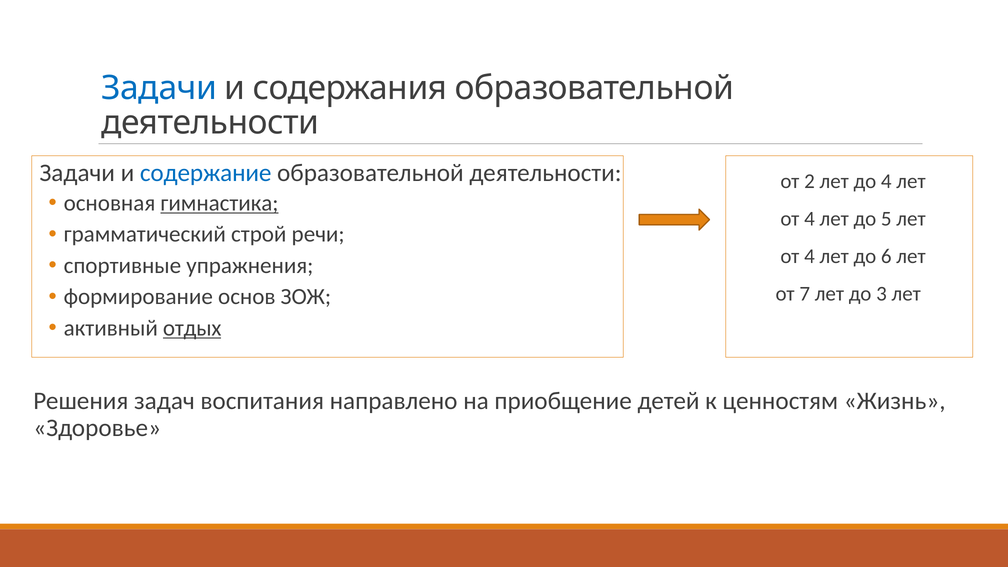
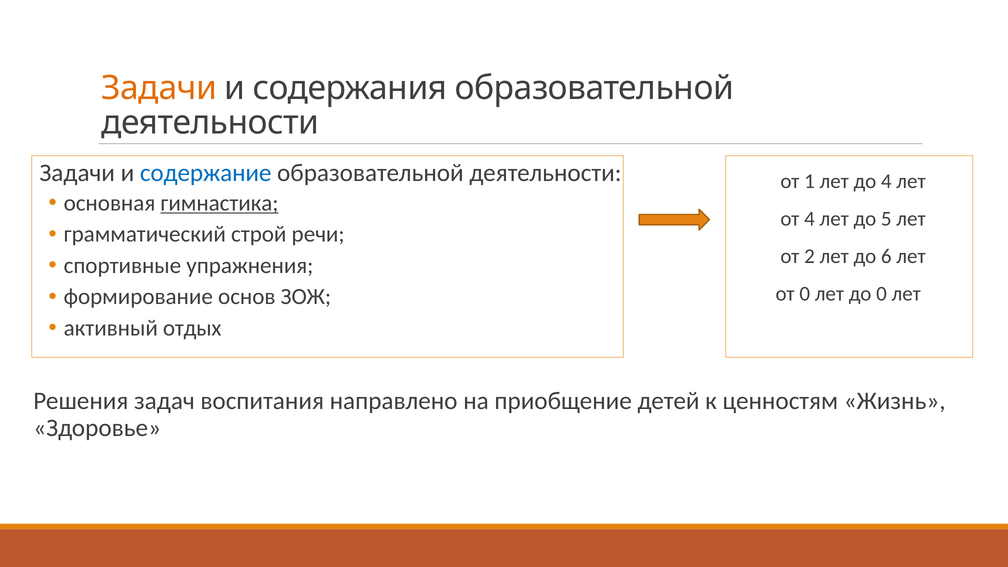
Задачи colour: blue -> orange (159, 88)
2: 2 -> 1 (810, 182)
4: 4 -> 2 (810, 256)
от 7: 7 -> 0 (805, 294)
до 3: 3 -> 0 (882, 294)
отдых underline: present -> none (192, 328)
